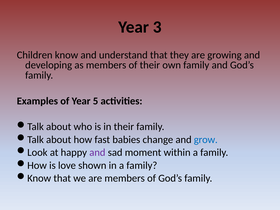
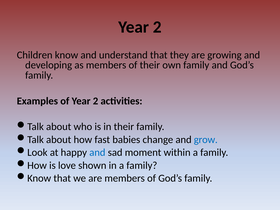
3: 3 -> 2 (157, 27)
of Year 5: 5 -> 2 (96, 101)
and colour: purple -> blue (97, 152)
